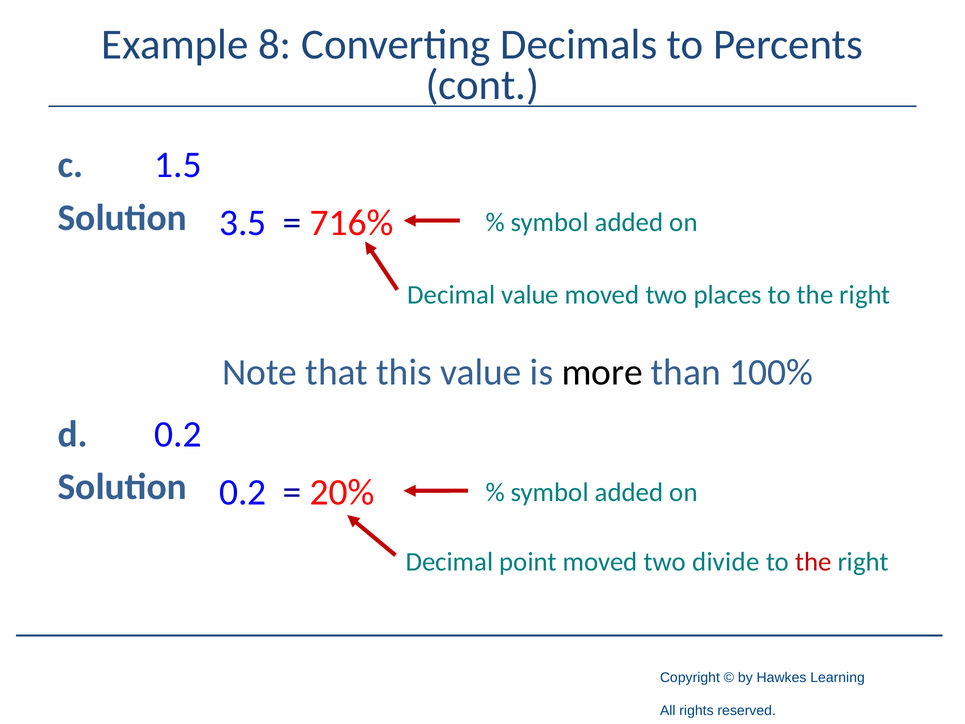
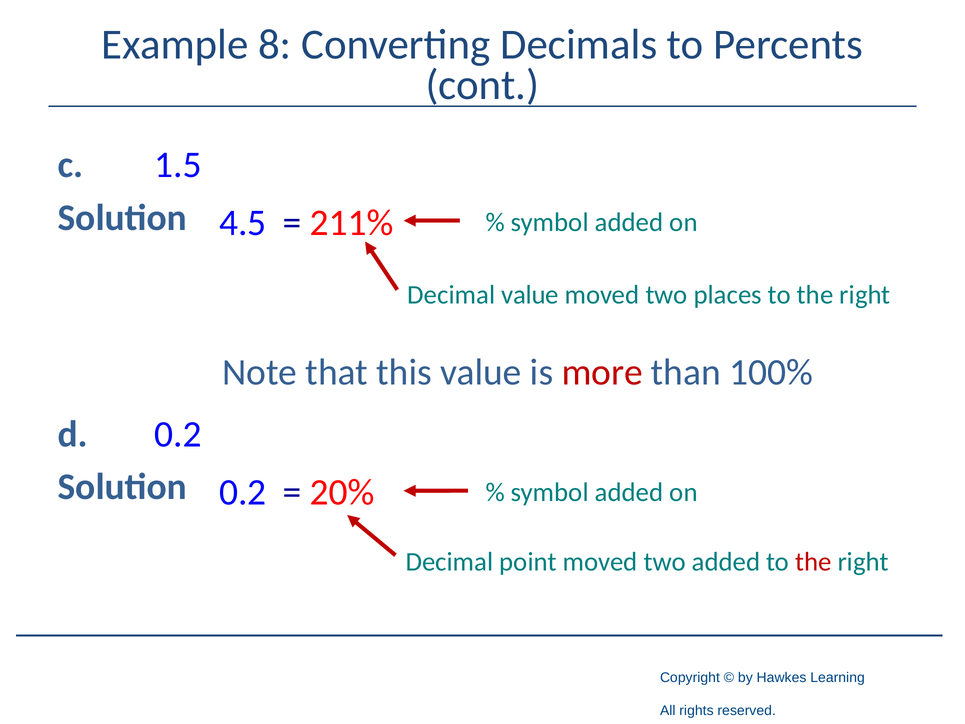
3.5: 3.5 -> 4.5 (243, 223)
716%: 716% -> 211% (352, 223)
more colour: black -> red (602, 372)
two divide: divide -> added (726, 562)
